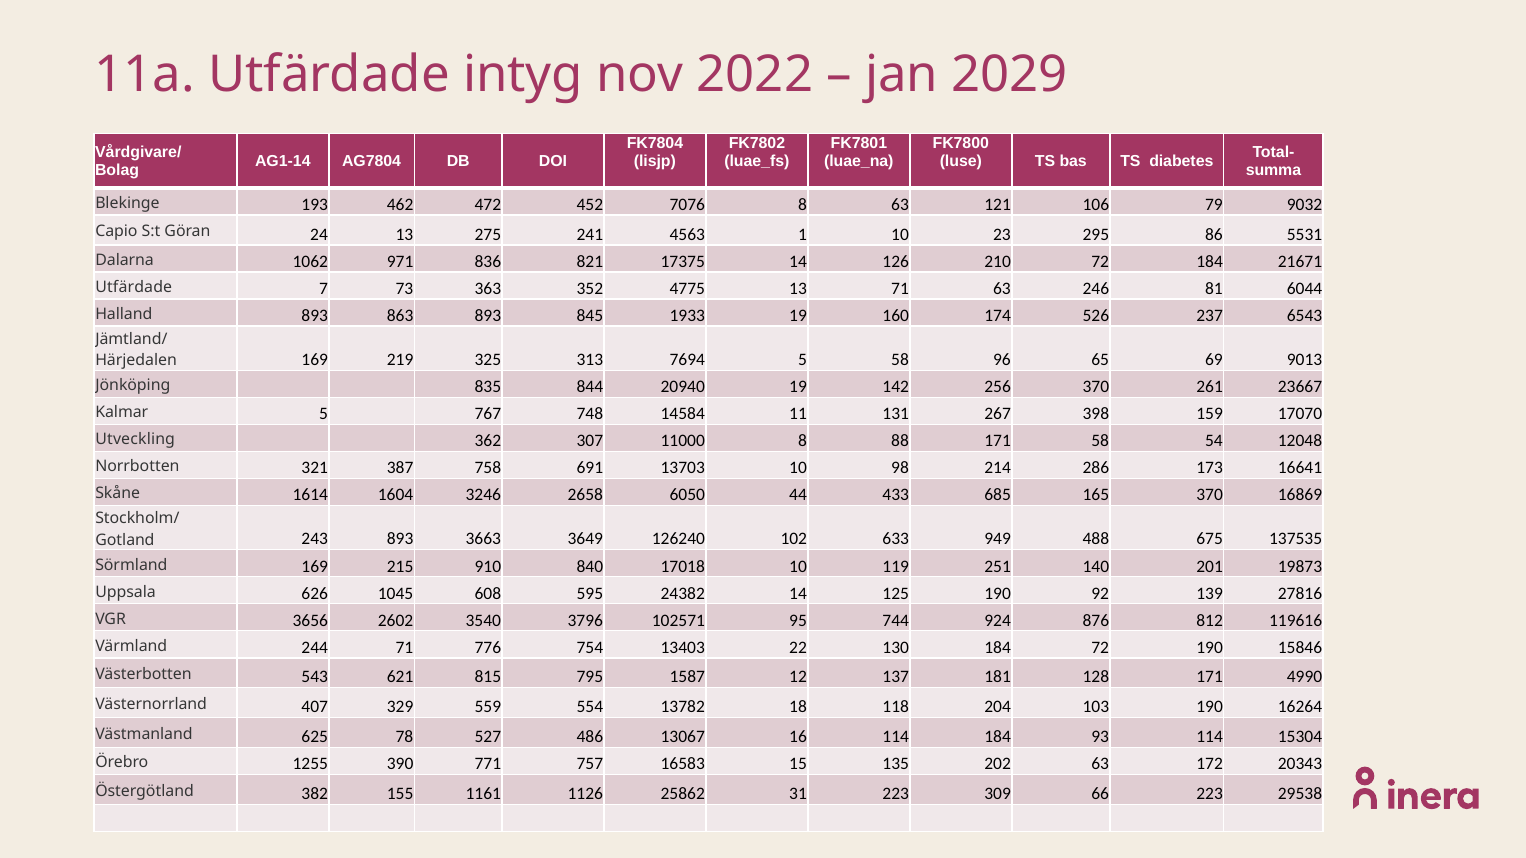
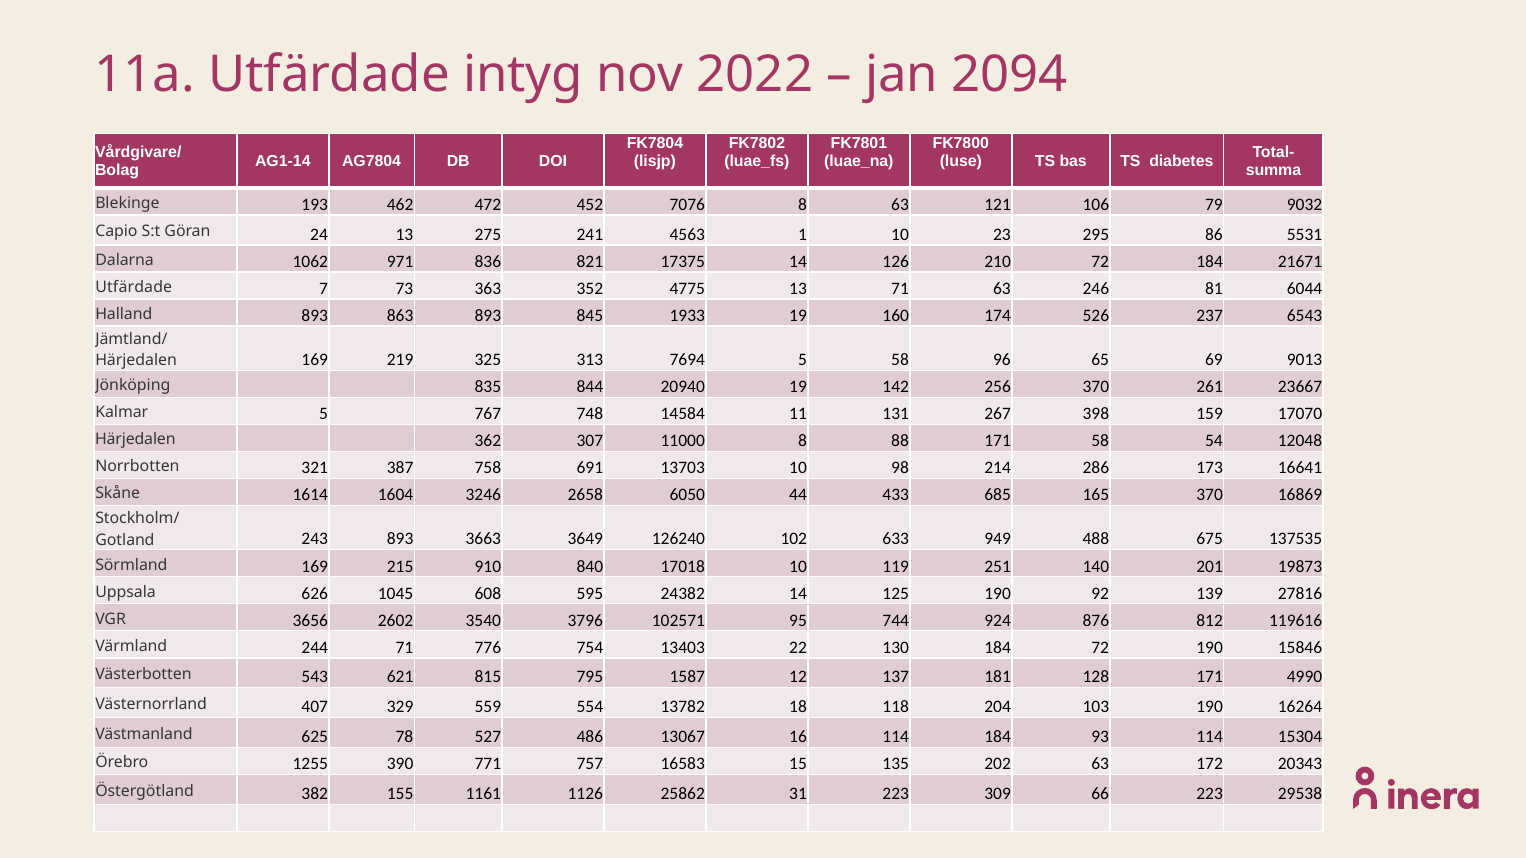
2029: 2029 -> 2094 (1010, 75)
Utveckling: Utveckling -> Härjedalen (135, 440)
